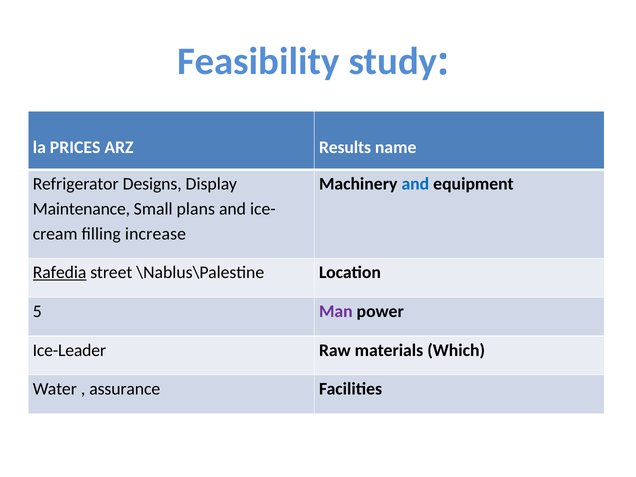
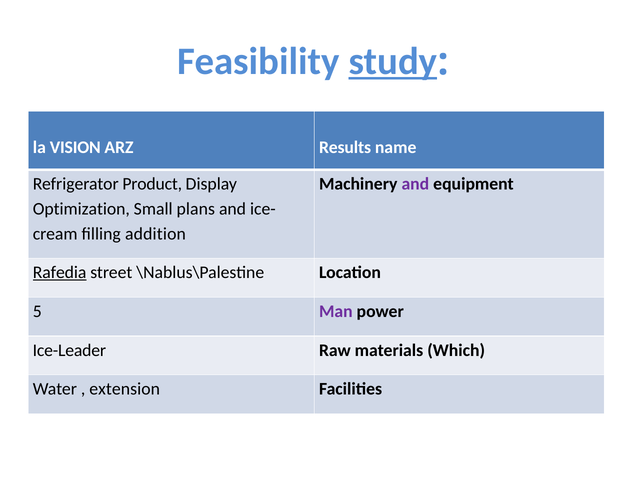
study underline: none -> present (393, 62)
PRICES: PRICES -> VISION (75, 147)
Designs: Designs -> Product (152, 184)
and colour: blue -> purple (415, 184)
Maintenance: Maintenance -> Optimization (81, 209)
increase: increase -> addition (155, 234)
assurance: assurance -> extension (125, 389)
